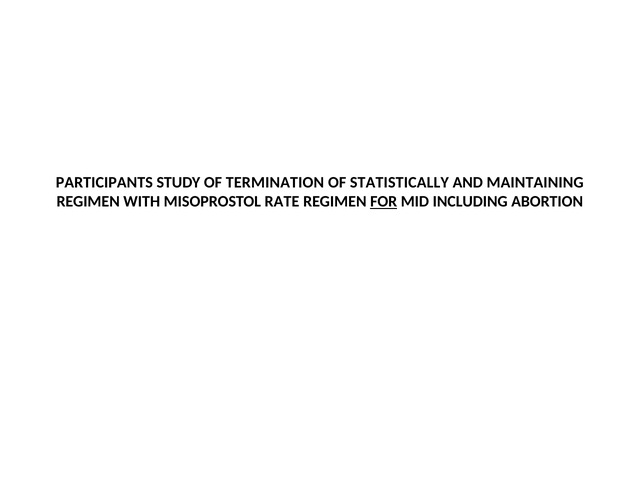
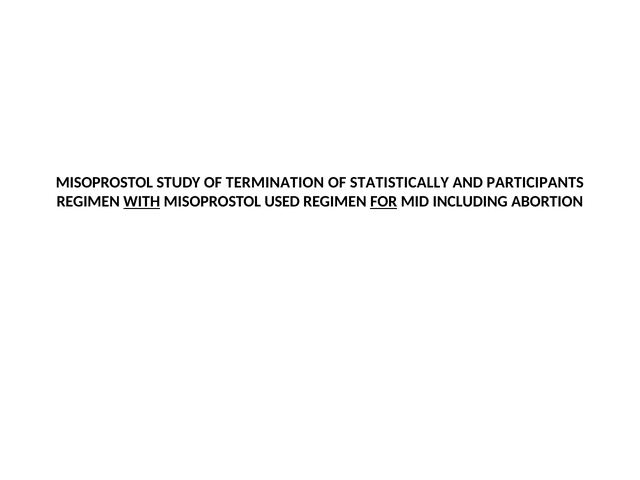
PARTICIPANTS: PARTICIPANTS -> MISOPROSTOL (104, 182)
MAINTAINING: MAINTAINING -> PARTICIPANTS (535, 182)
WITH underline: none -> present (142, 202)
RATE: RATE -> USED (282, 202)
